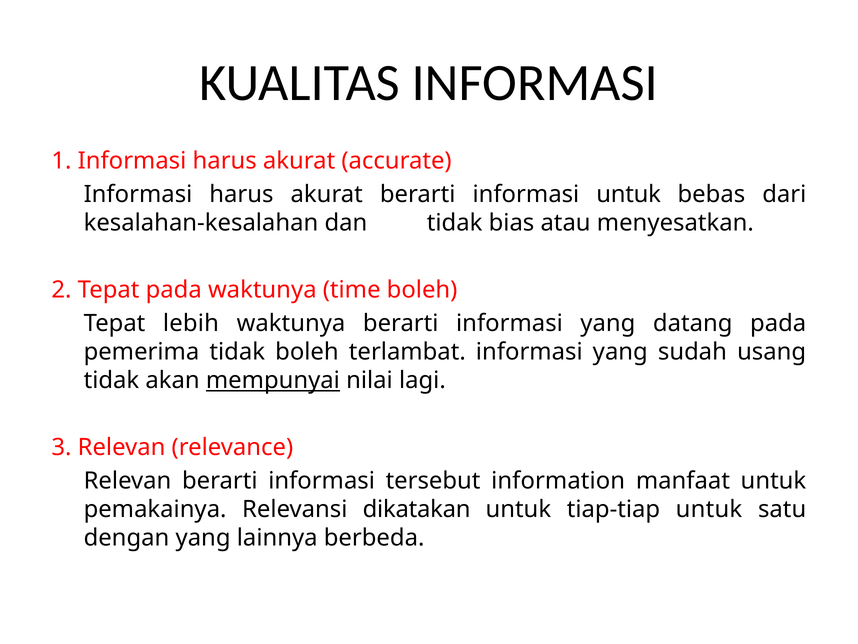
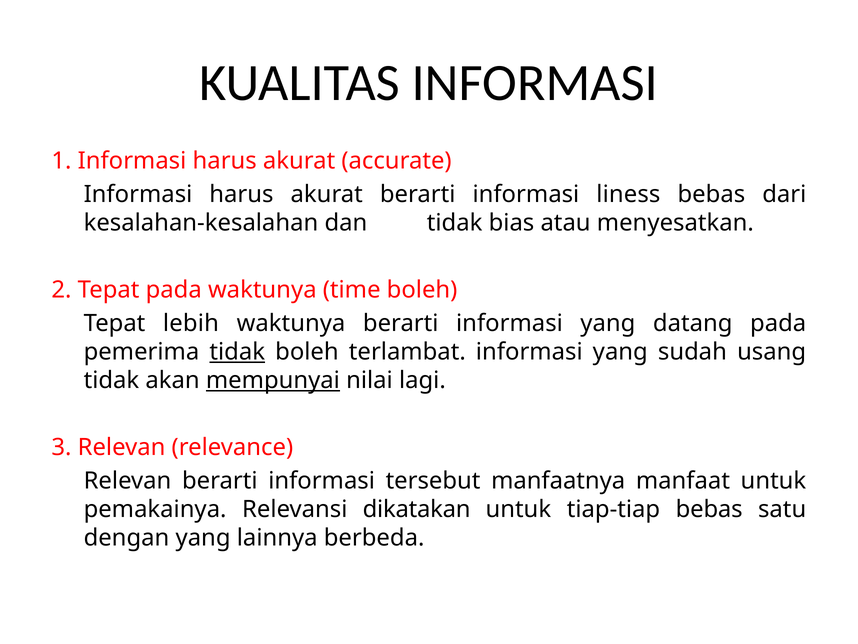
informasi untuk: untuk -> liness (628, 194)
tidak underline: none -> present (237, 352)
information: information -> manfaatnya (558, 480)
tiap-tiap untuk: untuk -> bebas (709, 509)
